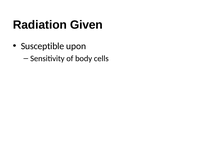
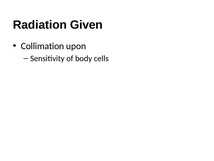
Susceptible: Susceptible -> Collimation (42, 46)
